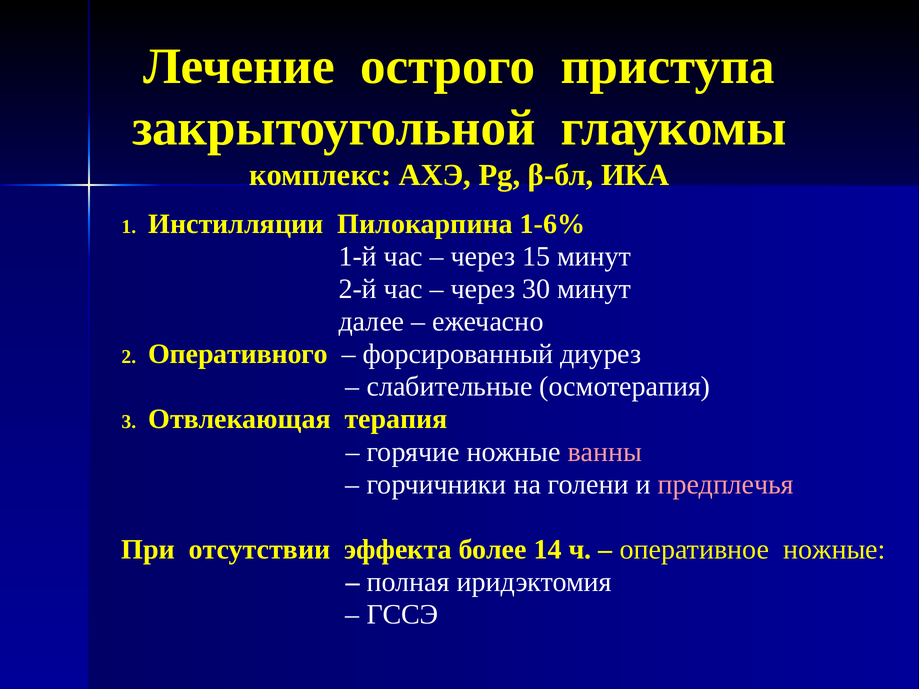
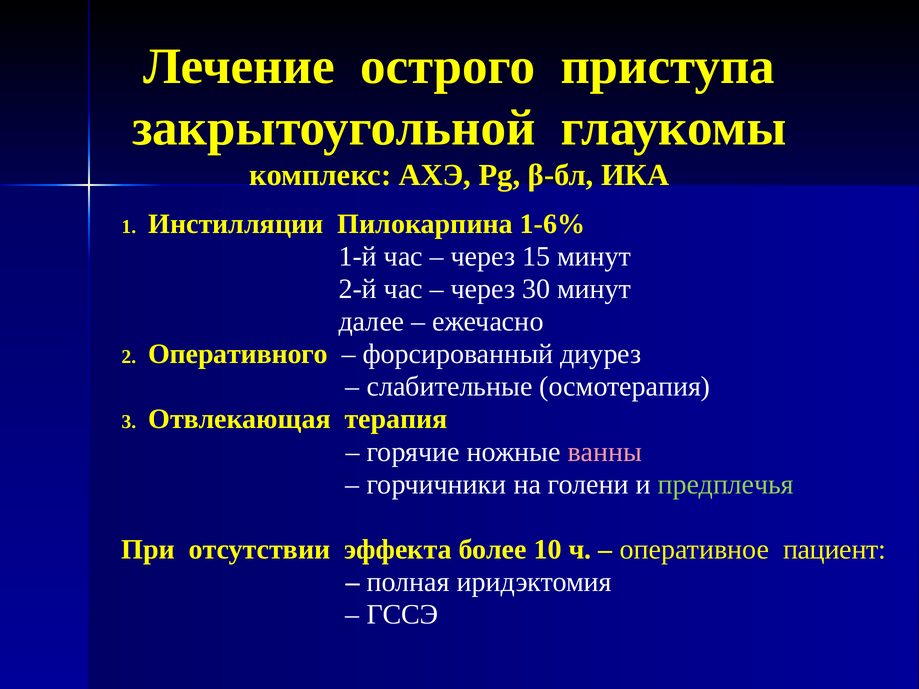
предплечья colour: pink -> light green (726, 484)
14: 14 -> 10 (548, 550)
оперативное ножные: ножные -> пациент (835, 550)
